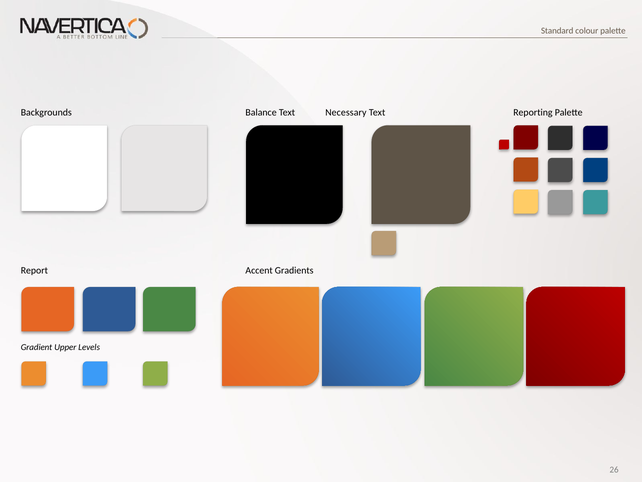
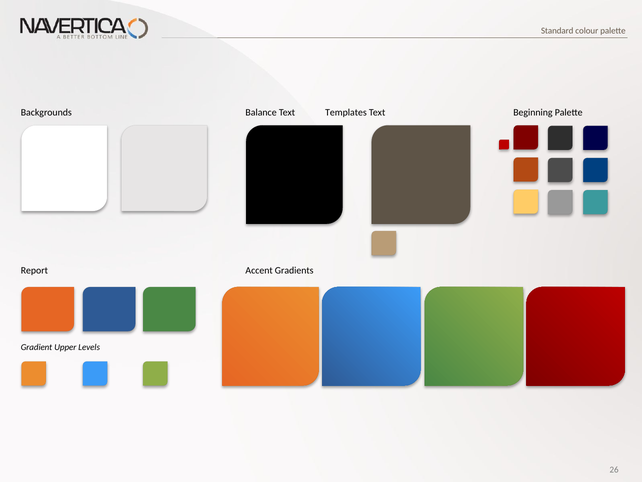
Necessary: Necessary -> Templates (346, 112)
Reporting: Reporting -> Beginning (533, 112)
